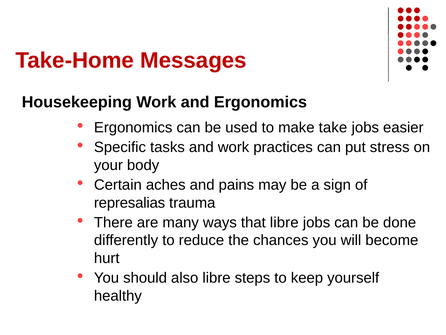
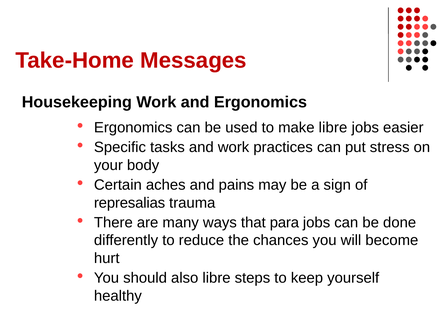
make take: take -> libre (333, 127)
that libre: libre -> para (284, 222)
